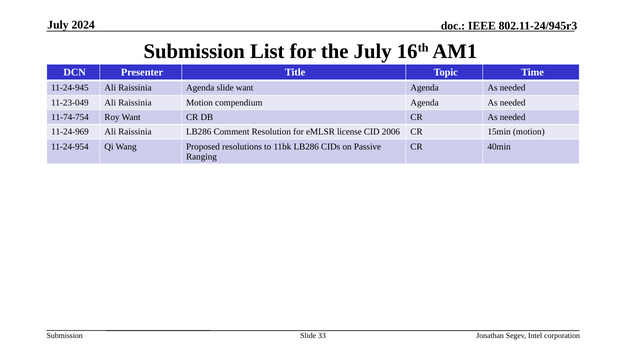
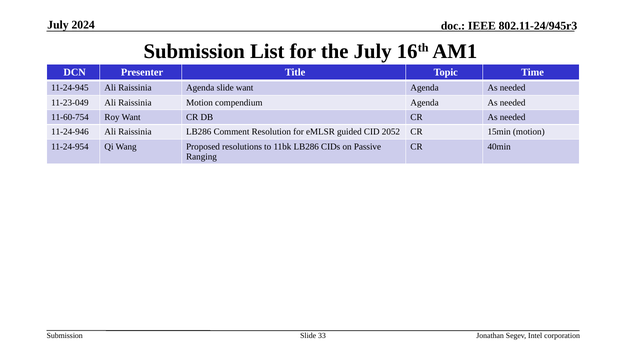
11-74-754: 11-74-754 -> 11-60-754 (70, 117)
11-24-969: 11-24-969 -> 11-24-946 (70, 132)
license: license -> guided (349, 132)
2006: 2006 -> 2052 (391, 132)
